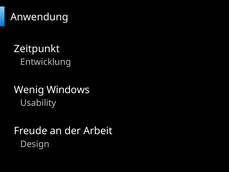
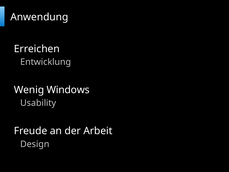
Zeitpunkt: Zeitpunkt -> Erreichen (37, 49)
